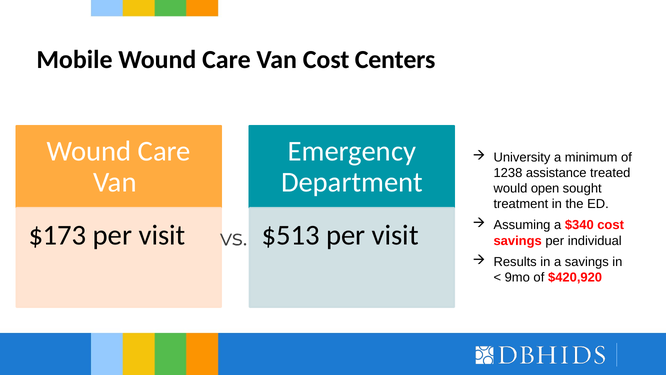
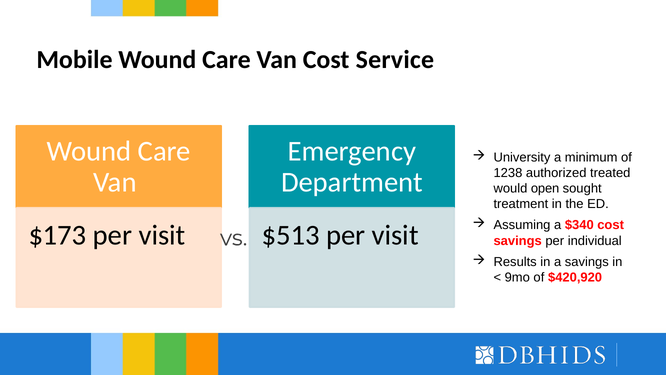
Centers: Centers -> Service (395, 59)
assistance: assistance -> authorized (556, 173)
